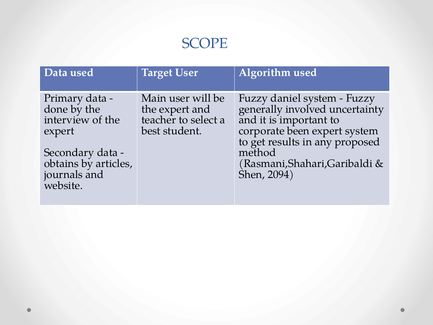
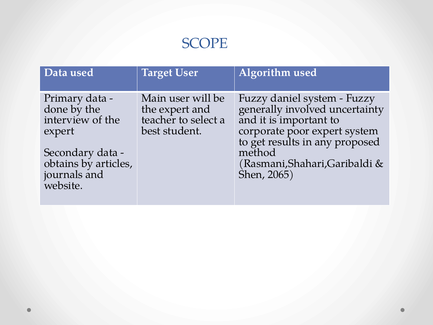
been: been -> poor (298, 131)
2094: 2094 -> 2065 (281, 174)
